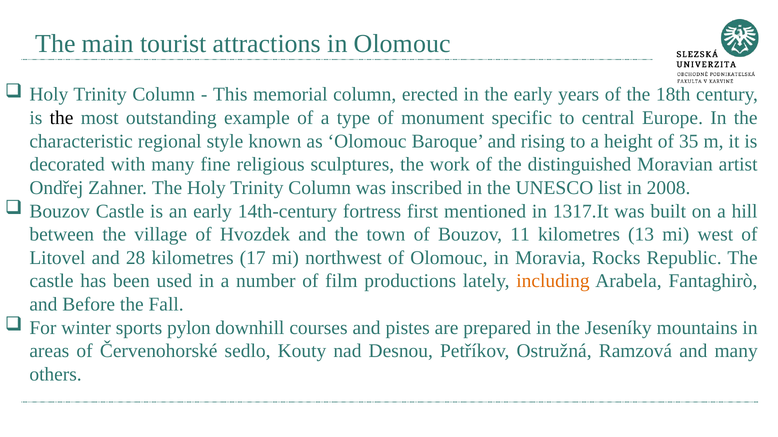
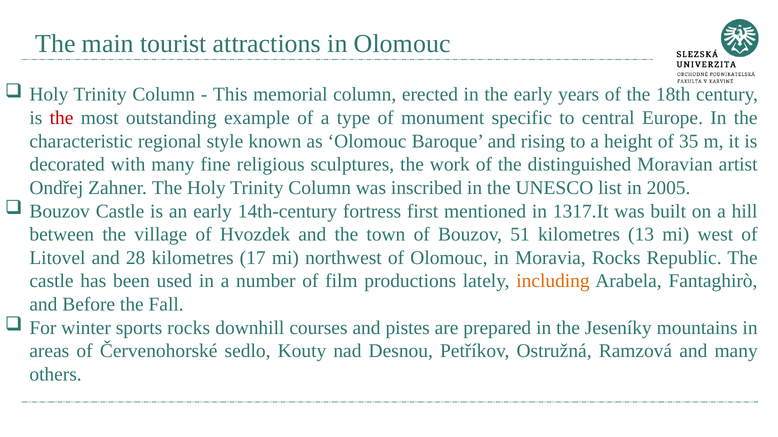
the colour: black -> red (62, 118)
2008: 2008 -> 2005 (669, 188)
11: 11 -> 51 (520, 235)
sports pylon: pylon -> rocks (189, 328)
